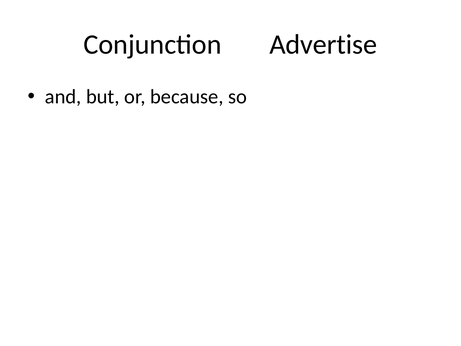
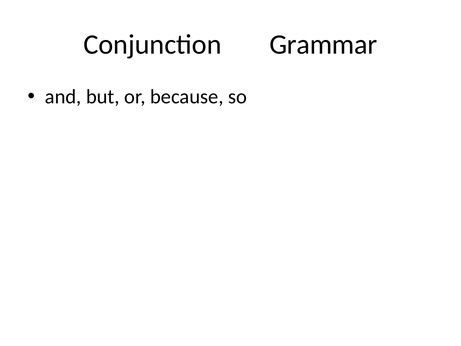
Advertise: Advertise -> Grammar (323, 45)
